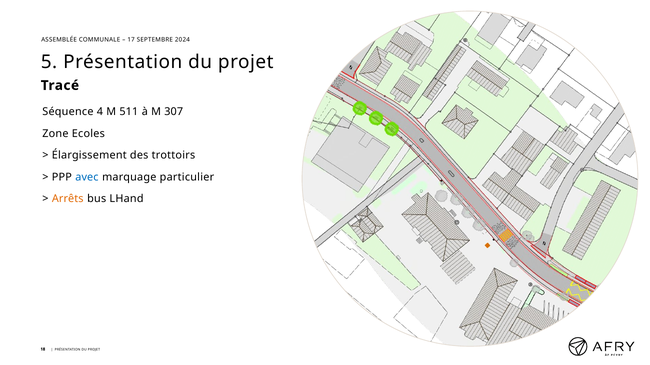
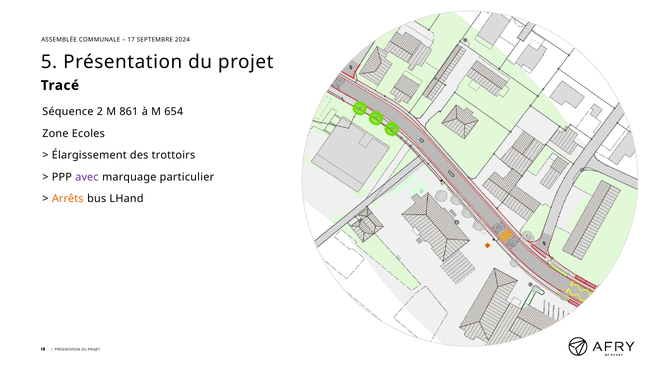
4: 4 -> 2 (100, 112)
511: 511 -> 861 (129, 112)
307: 307 -> 654 (174, 112)
avec colour: blue -> purple (87, 177)
